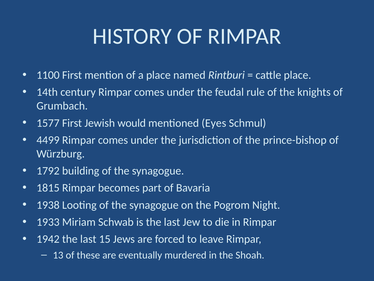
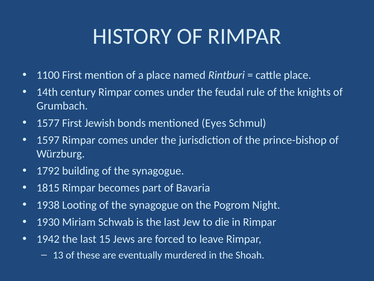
would: would -> bonds (132, 123)
4499: 4499 -> 1597 (48, 140)
1933: 1933 -> 1930 (48, 222)
